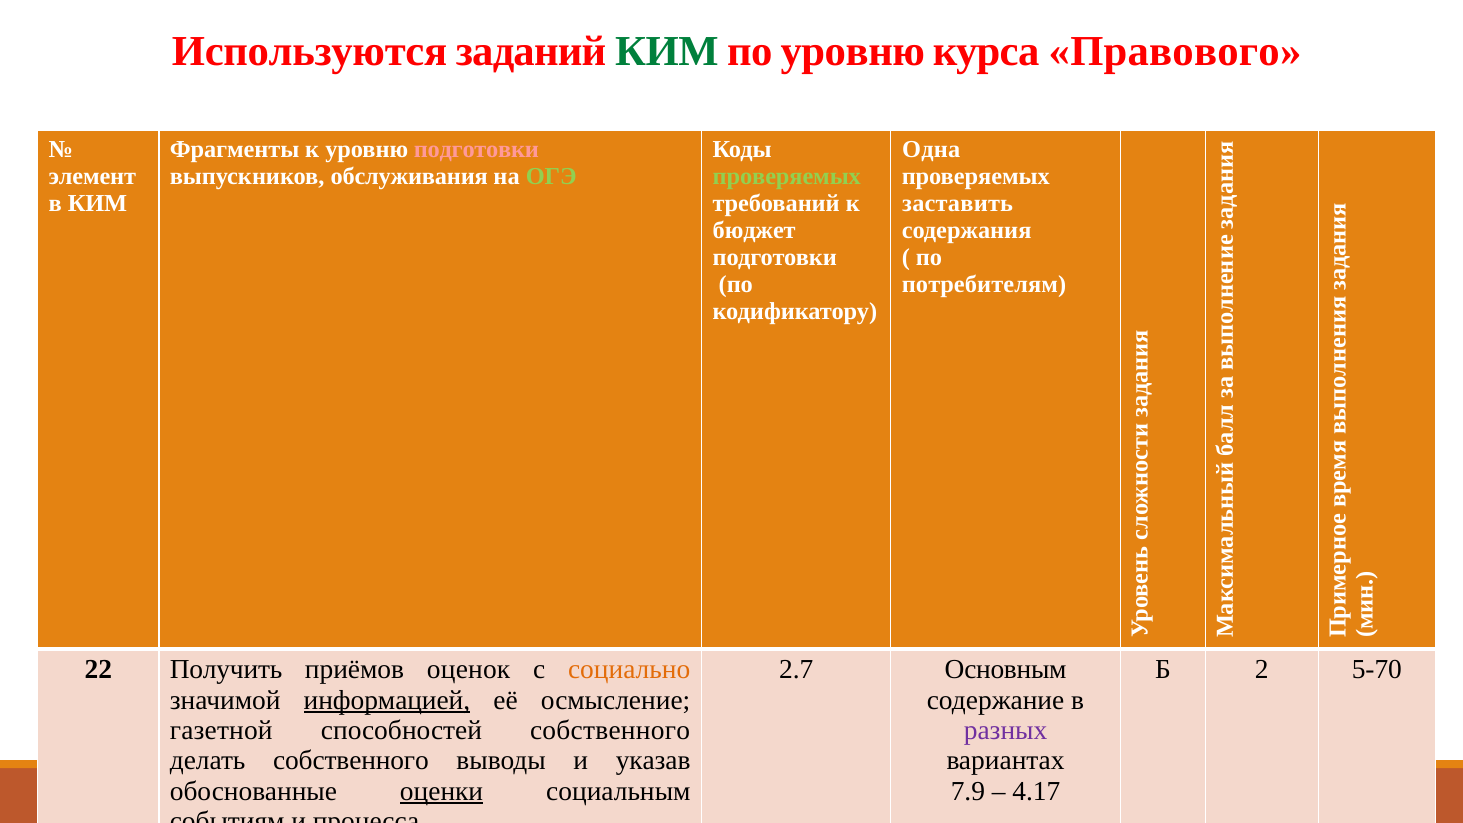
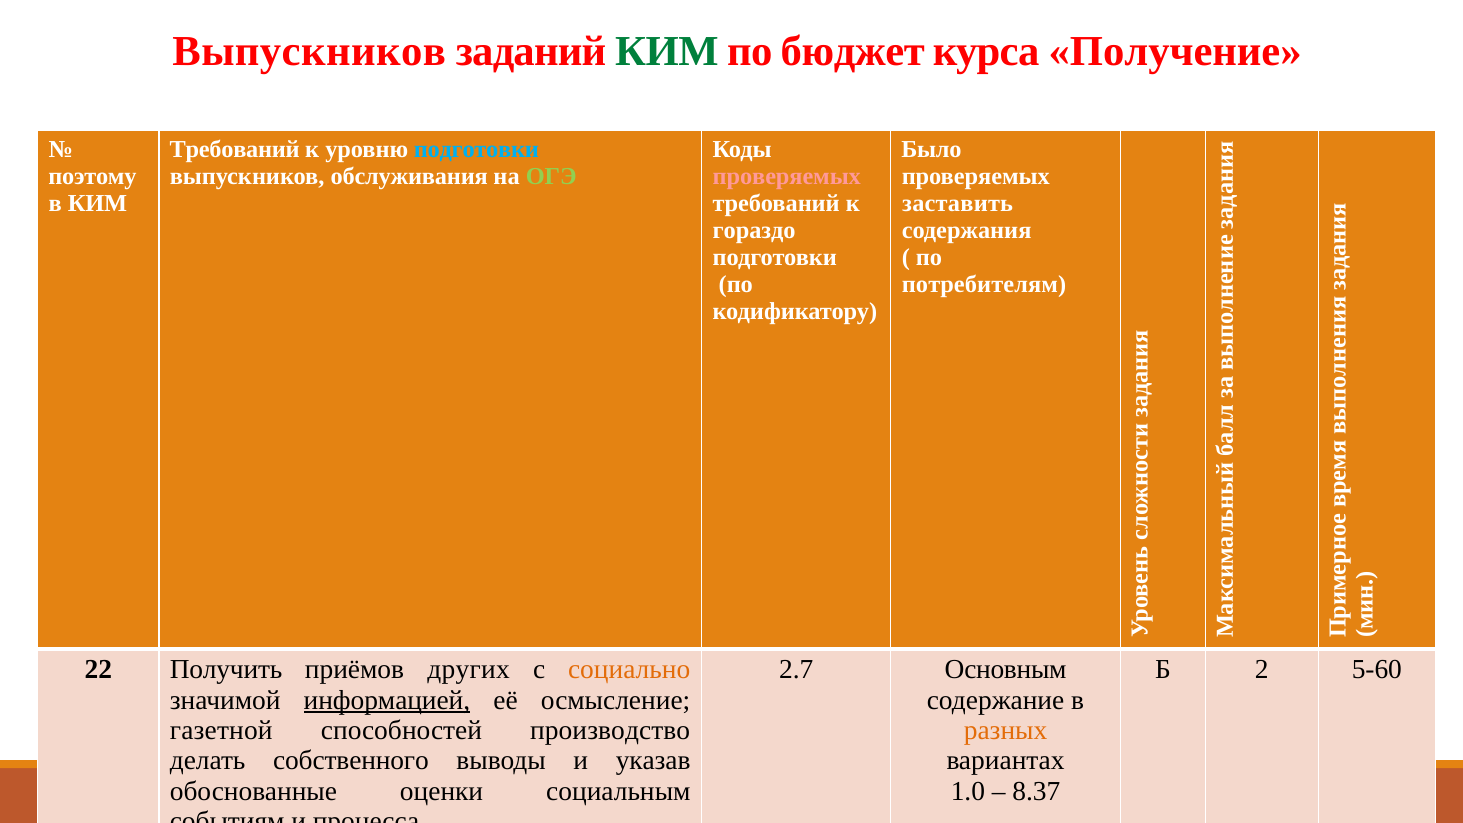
Используются: Используются -> Выпускников (309, 51)
по уровню: уровню -> бюджет (853, 51)
Правового: Правового -> Получение (1175, 51)
Фрагменты: Фрагменты -> Требований (235, 149)
подготовки colour: pink -> light blue (476, 149)
Одна: Одна -> Было (931, 149)
элемент: элемент -> поэтому (92, 176)
проверяемых colour: light green -> pink (787, 176)
бюджет: бюджет -> гораздо (754, 230)
оценок: оценок -> других (469, 670)
5-70: 5-70 -> 5-60 (1377, 670)
способностей собственного: собственного -> производство (610, 731)
разных colour: purple -> orange (1006, 731)
оценки underline: present -> none (442, 791)
7.9: 7.9 -> 1.0 (968, 791)
4.17: 4.17 -> 8.37 (1036, 791)
